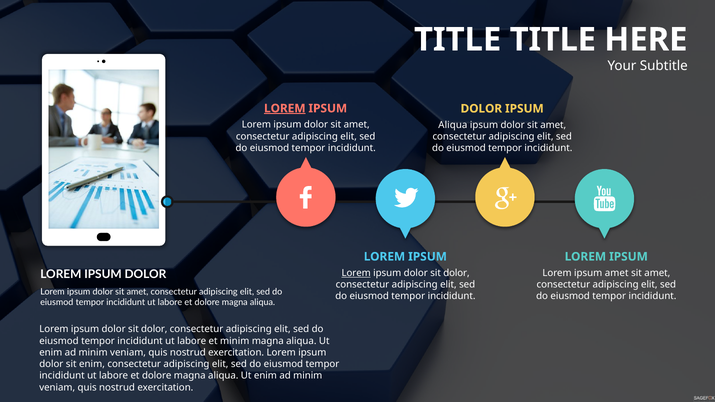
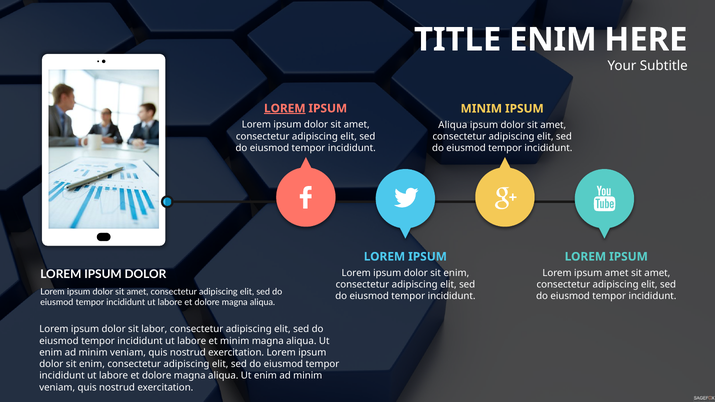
TITLE TITLE: TITLE -> ENIM (553, 40)
DOLOR: DOLOR -> MINIM (481, 109)
Lorem underline: present -> none (356, 273)
dolor: dolor -> enim (456, 273)
dolor: dolor -> labor (154, 329)
